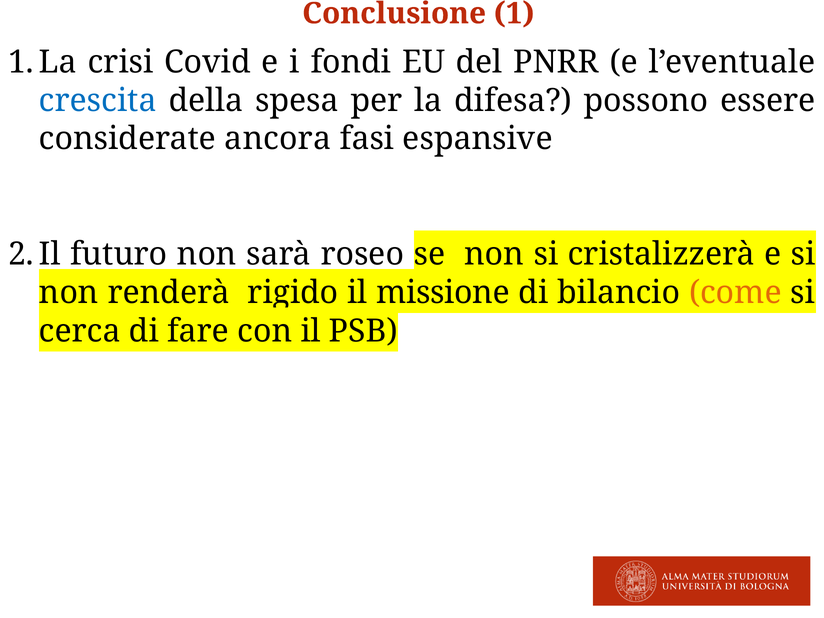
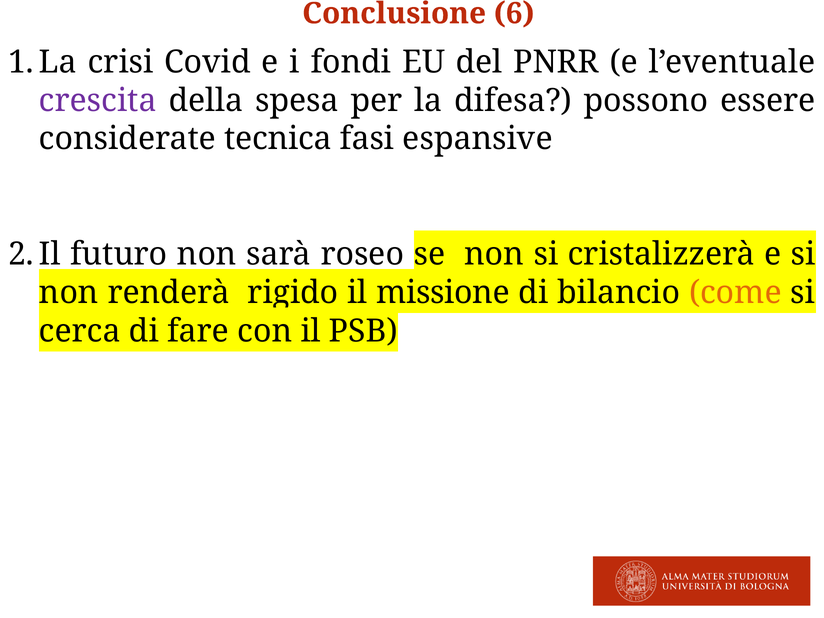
1: 1 -> 6 (514, 13)
crescita colour: blue -> purple (98, 100)
ancora: ancora -> tecnica (278, 139)
